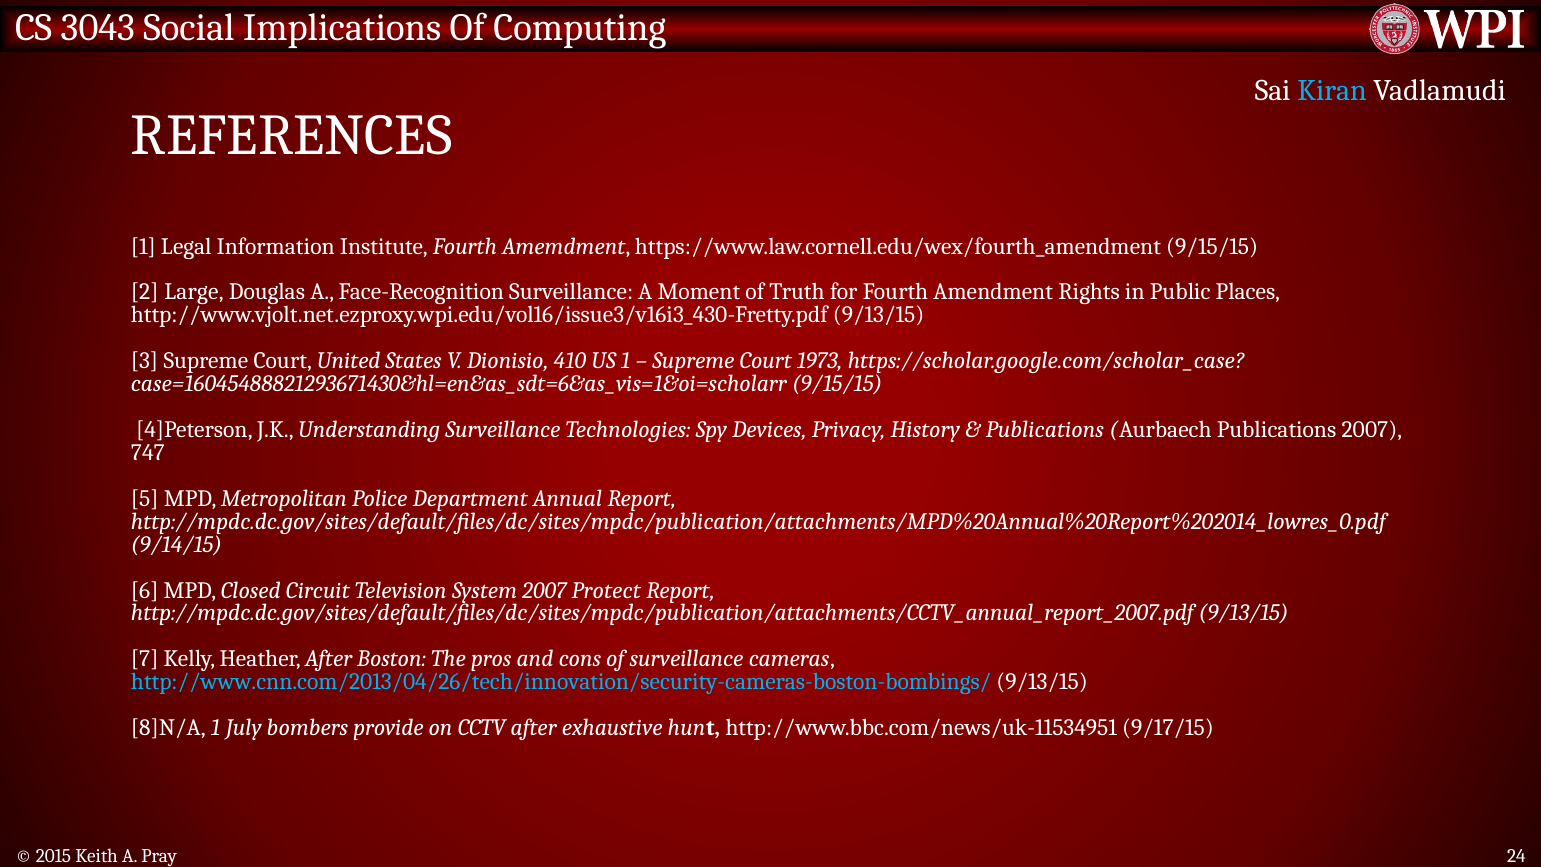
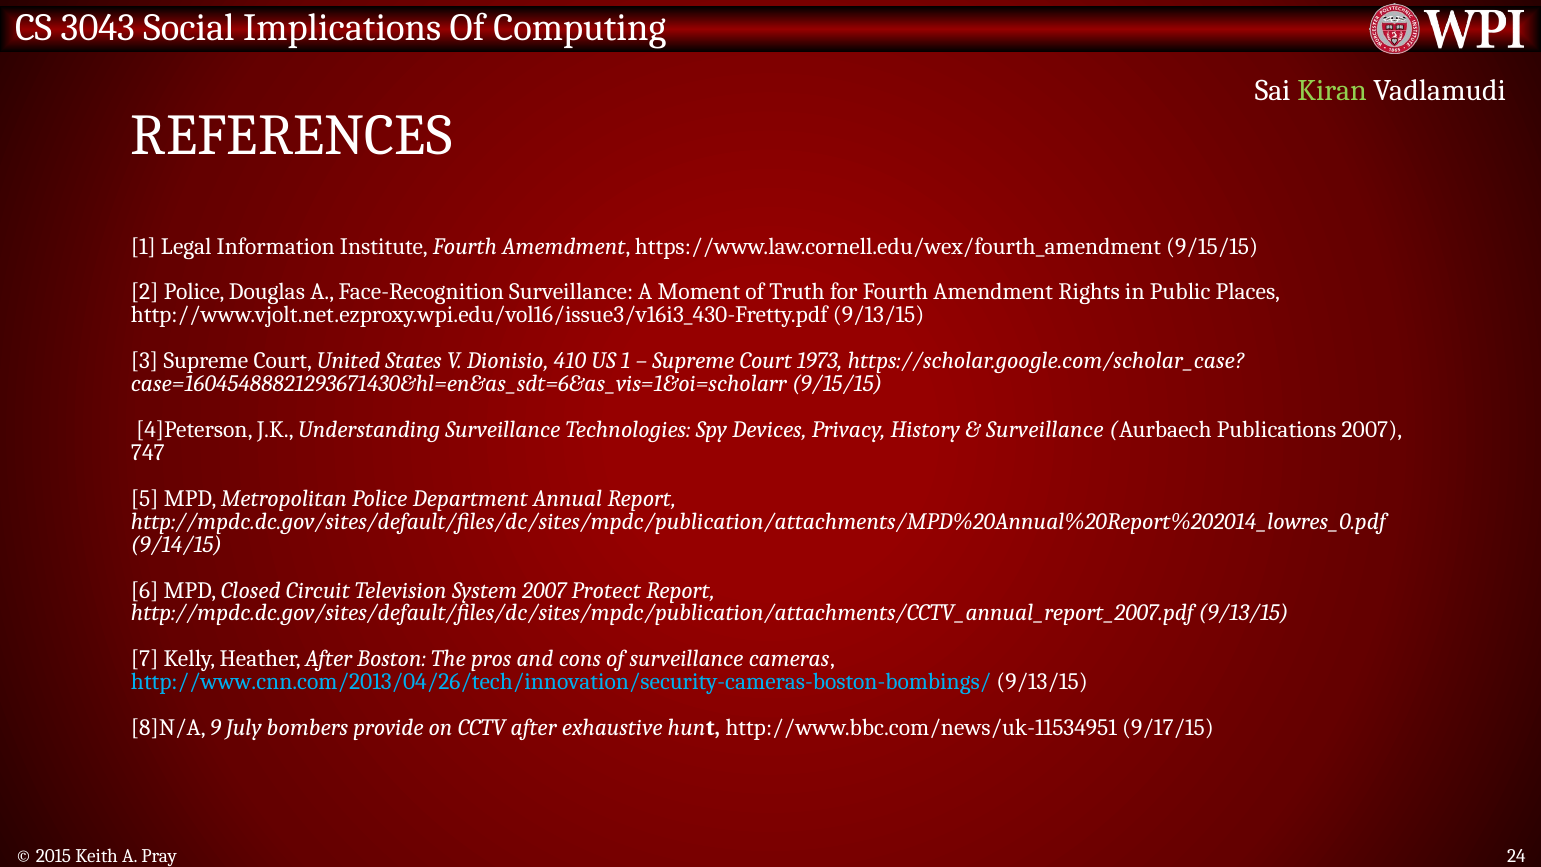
Kiran colour: light blue -> light green (1332, 90)
2 Large: Large -> Police (194, 292)
Publications: Publications -> Surveillance (1045, 430)
8]N/A 1: 1 -> 9 (216, 728)
